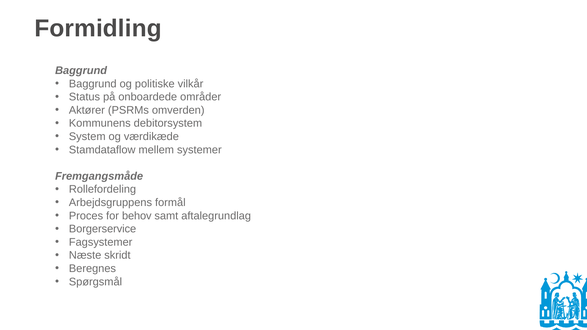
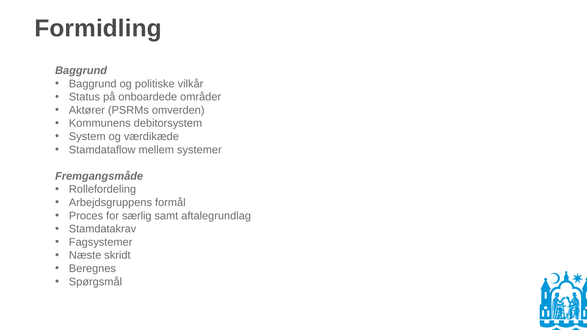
behov: behov -> særlig (137, 216)
Borgerservice: Borgerservice -> Stamdatakrav (103, 229)
